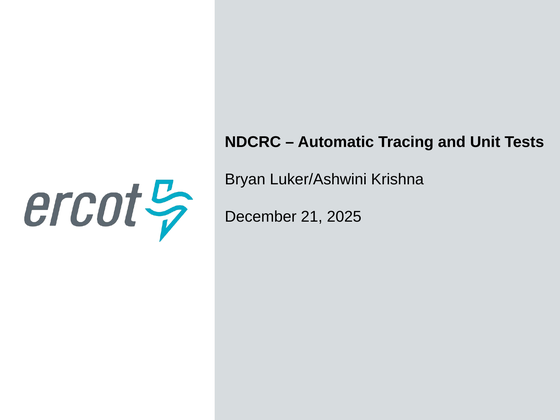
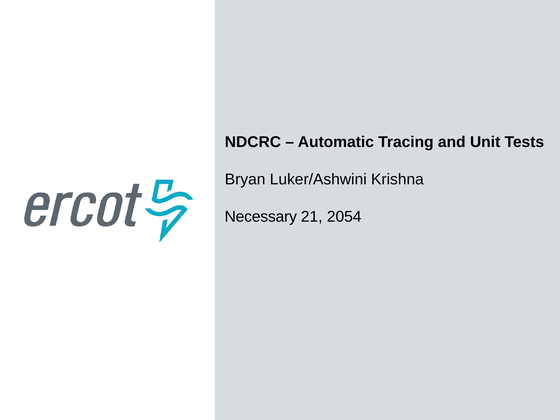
December: December -> Necessary (261, 217)
2025: 2025 -> 2054 (344, 217)
